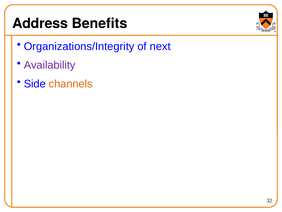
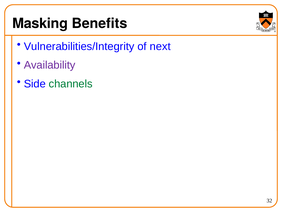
Address: Address -> Masking (40, 23)
Organizations/Integrity: Organizations/Integrity -> Vulnerabilities/Integrity (79, 46)
channels colour: orange -> green (71, 84)
